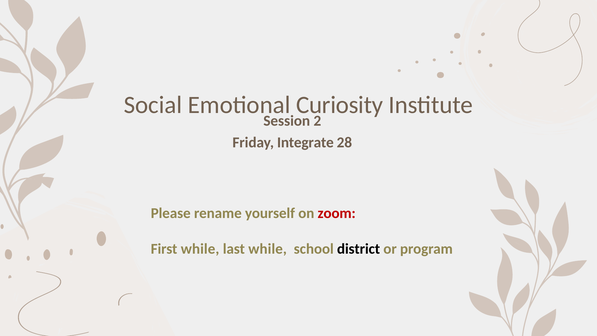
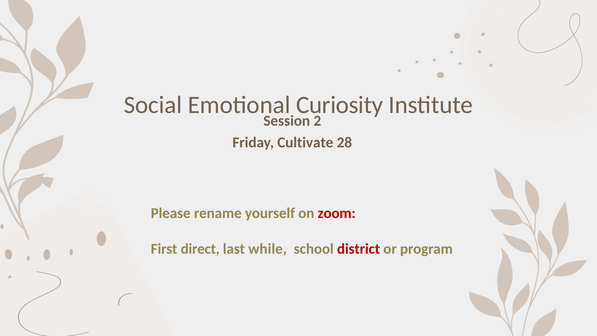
Integrate: Integrate -> Cultivate (305, 142)
First while: while -> direct (200, 249)
district colour: black -> red (359, 249)
